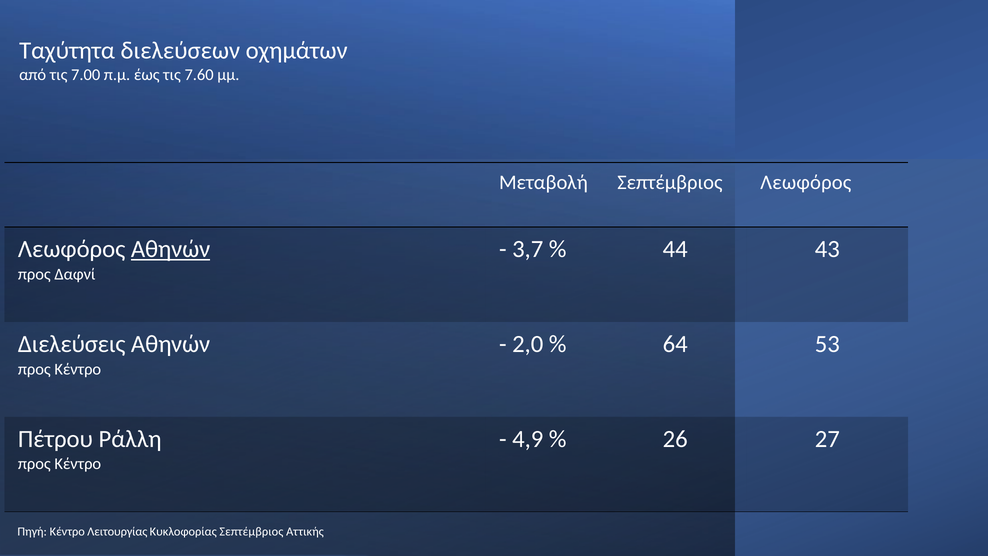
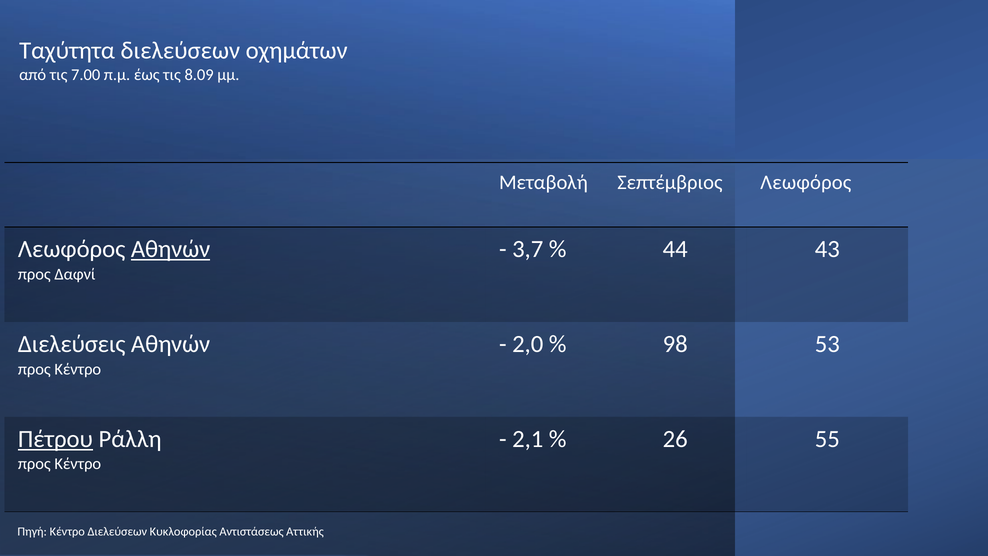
7.60: 7.60 -> 8.09 (199, 75)
64: 64 -> 98 (675, 344)
Πέτρου underline: none -> present (55, 439)
4,9: 4,9 -> 2,1 (528, 439)
27: 27 -> 55 (827, 439)
Κέντρο Λειτουργίας: Λειτουργίας -> Διελεύσεων (117, 531)
Κυκλοφορίας Σεπτέμβριος: Σεπτέμβριος -> Αντιστάσεως (252, 531)
